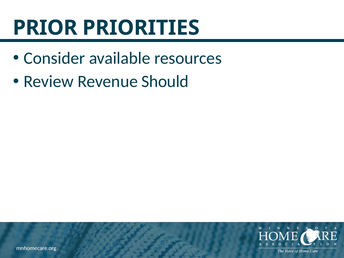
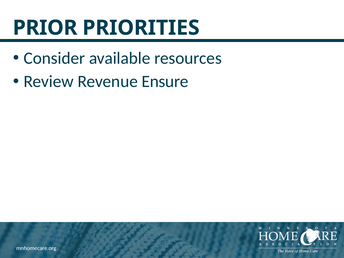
Should: Should -> Ensure (165, 82)
